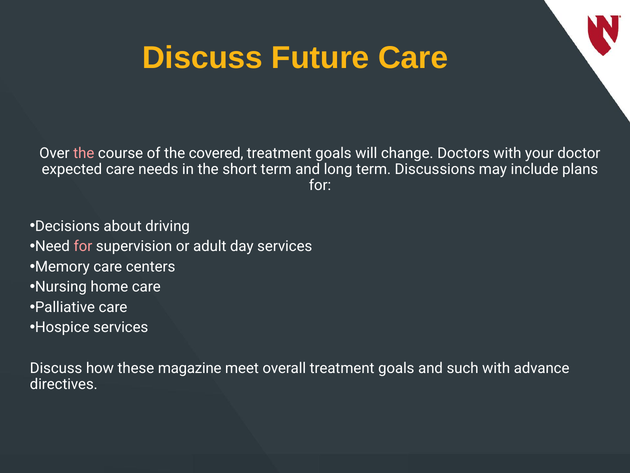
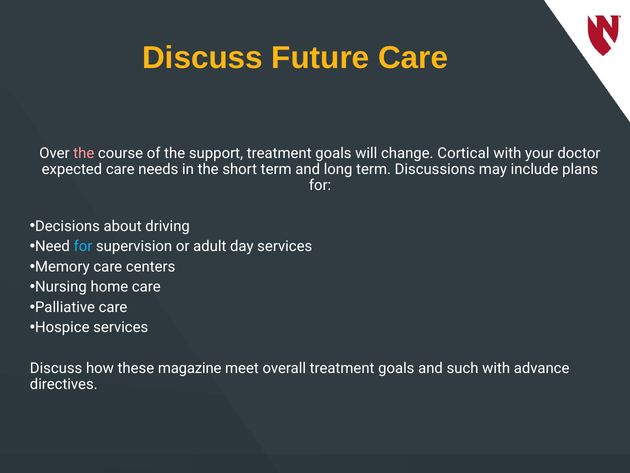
covered: covered -> support (216, 153)
Doctors: Doctors -> Cortical (463, 153)
for colour: pink -> light blue (83, 246)
